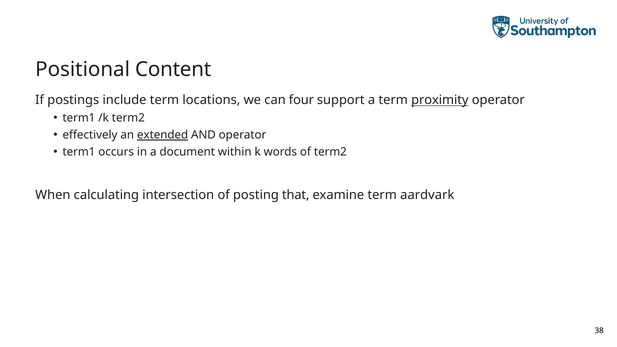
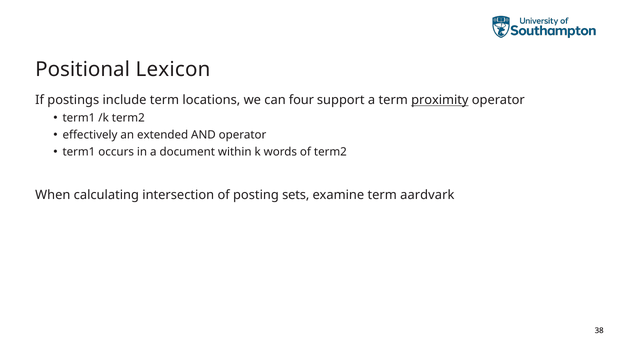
Content: Content -> Lexicon (173, 69)
extended underline: present -> none (163, 135)
that: that -> sets (296, 195)
